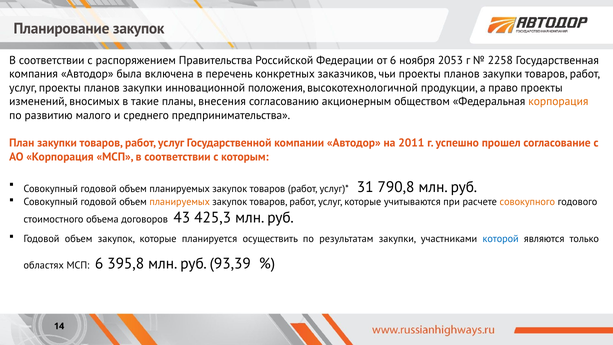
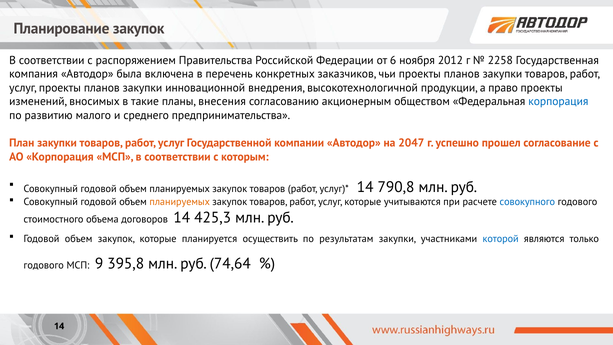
2053: 2053 -> 2012 (450, 60)
положения: положения -> внедрения (277, 88)
корпорация colour: orange -> blue (558, 102)
2011: 2011 -> 2047 (411, 143)
31: 31 -> 14 (365, 187)
совокупного colour: orange -> blue (527, 202)
договоров 43: 43 -> 14 (182, 218)
областях: областях -> годового (44, 265)
МСП 6: 6 -> 9 (99, 264)
93,39: 93,39 -> 74,64 (230, 264)
